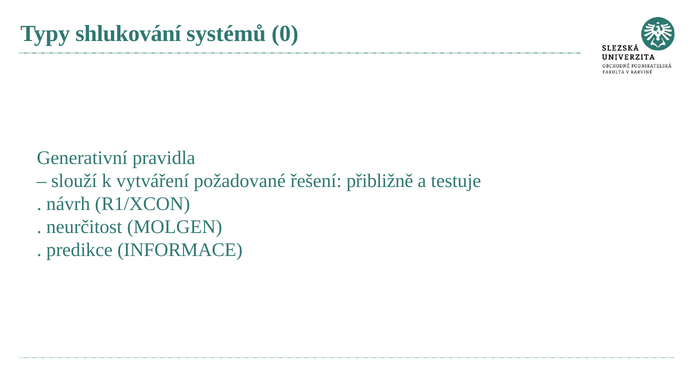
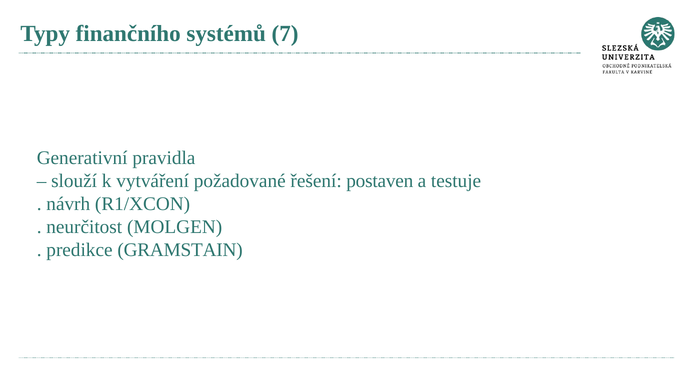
shlukování: shlukování -> finančního (128, 34)
0: 0 -> 7 (285, 34)
přibližně: přibližně -> postaven (380, 181)
INFORMACE: INFORMACE -> GRAMSTAIN (180, 250)
